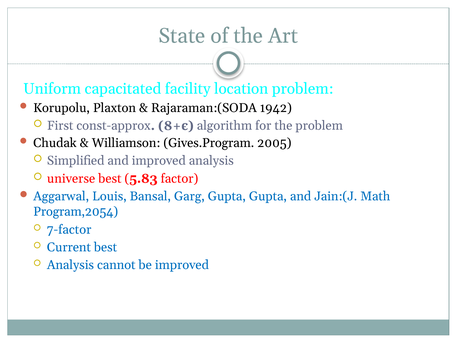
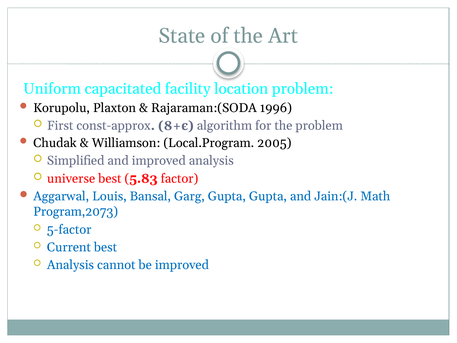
1942: 1942 -> 1996 (276, 108)
Gives.Program: Gives.Program -> Local.Program (209, 143)
Program,2054: Program,2054 -> Program,2073 (76, 212)
7-factor: 7-factor -> 5-factor (69, 229)
